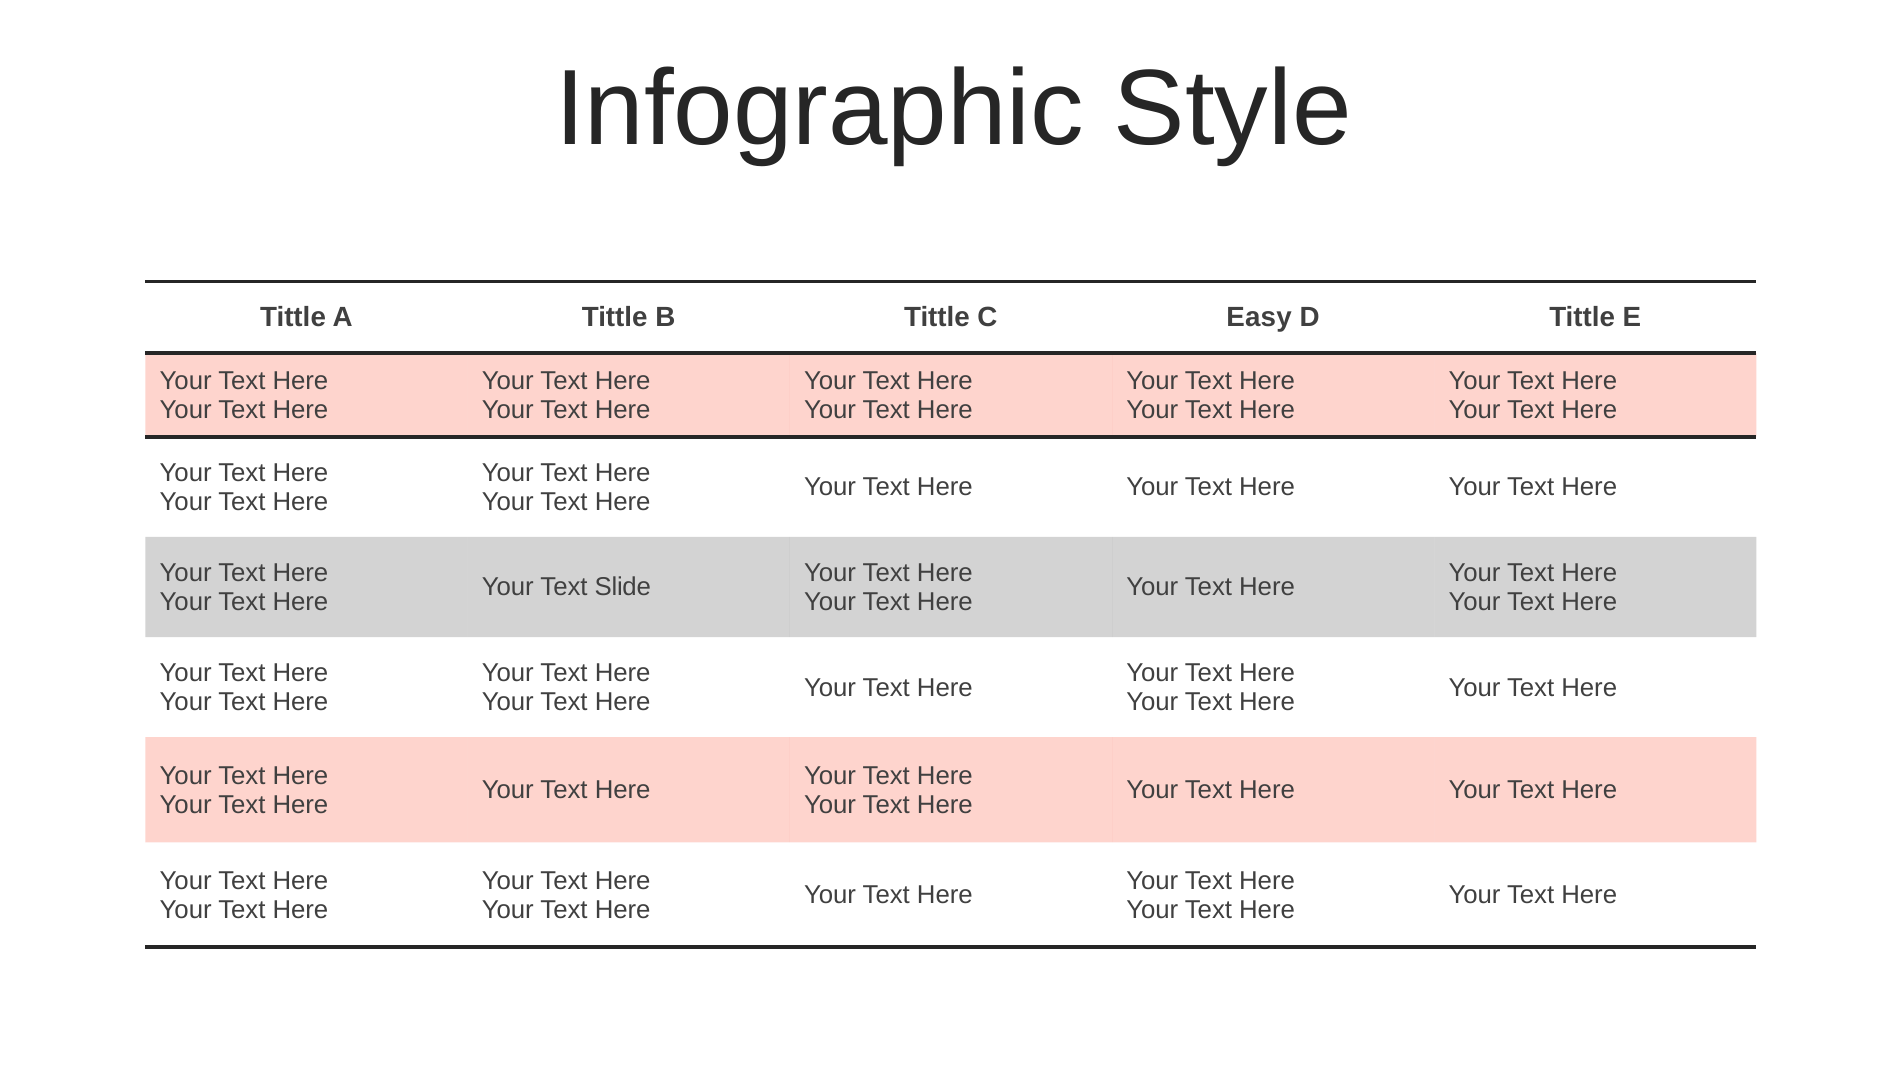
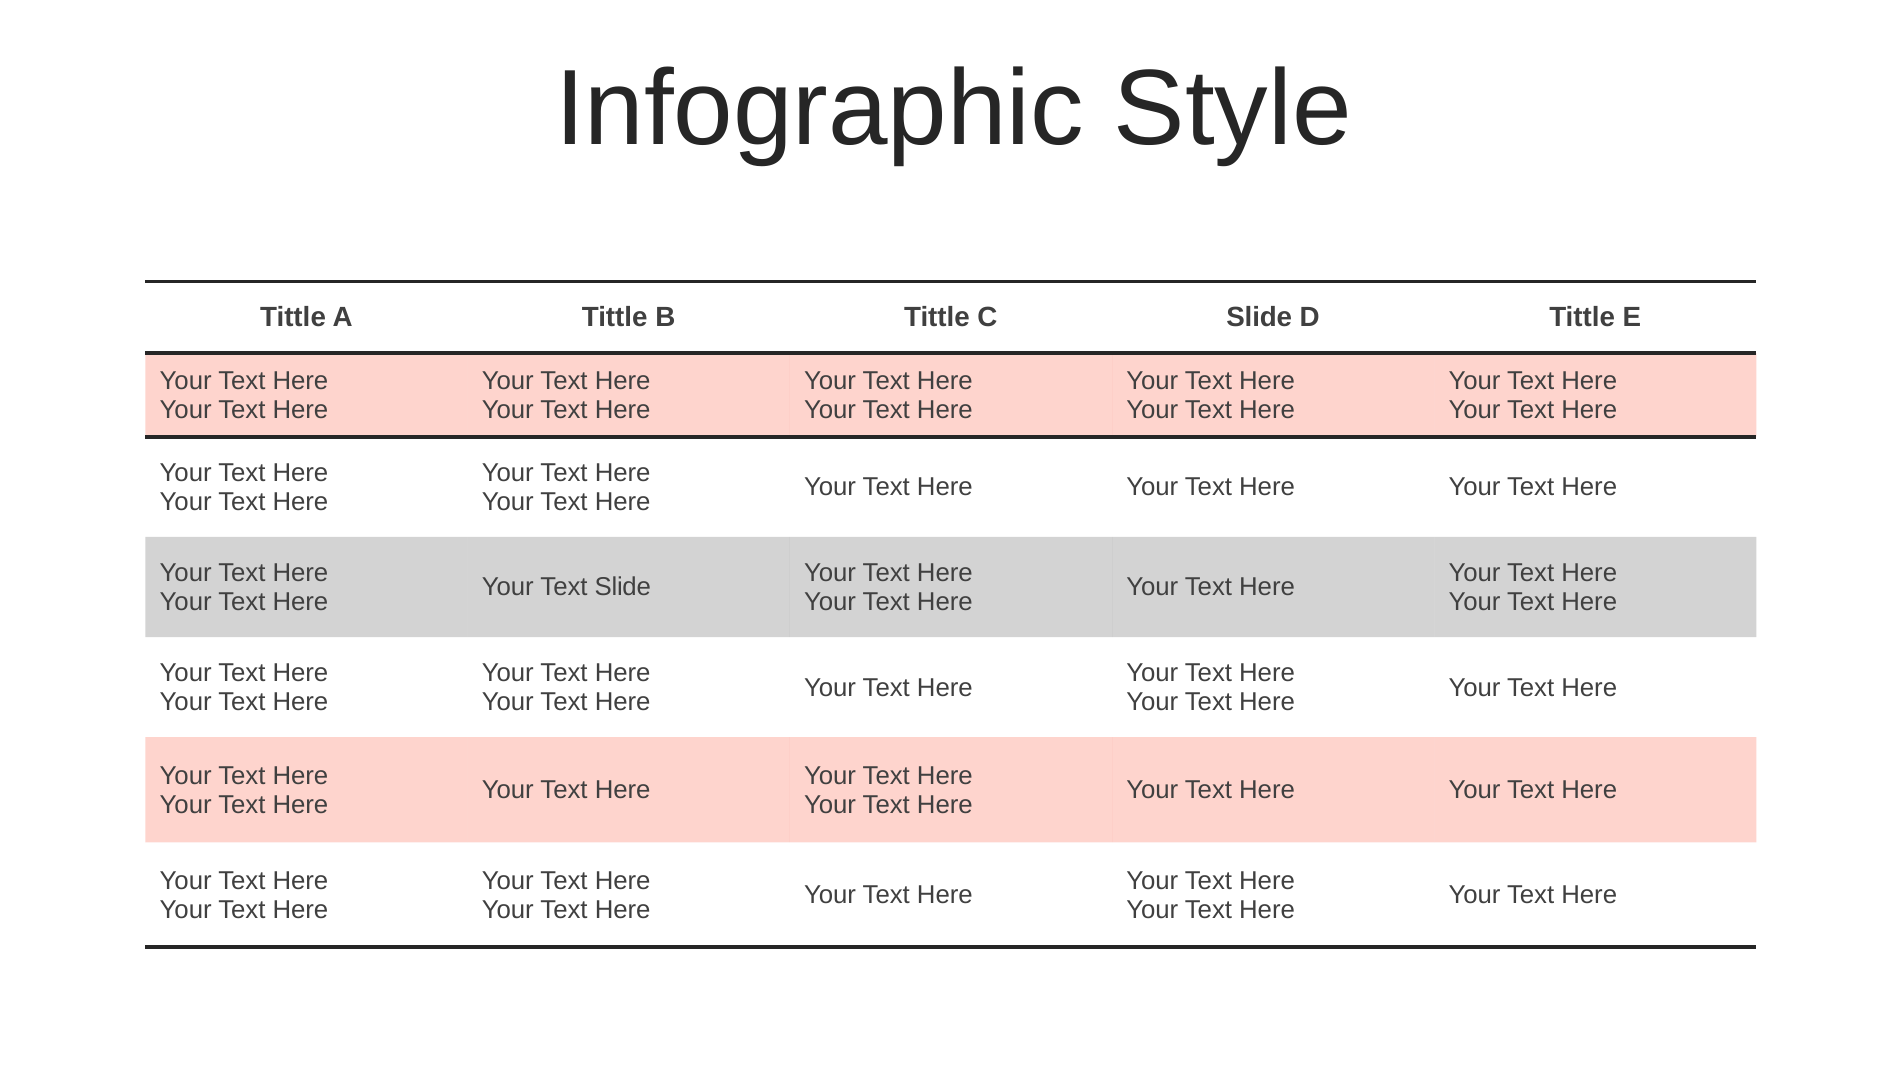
C Easy: Easy -> Slide (1259, 318)
